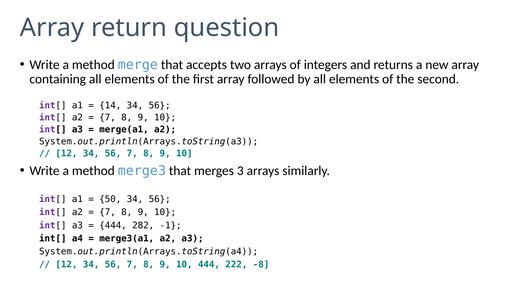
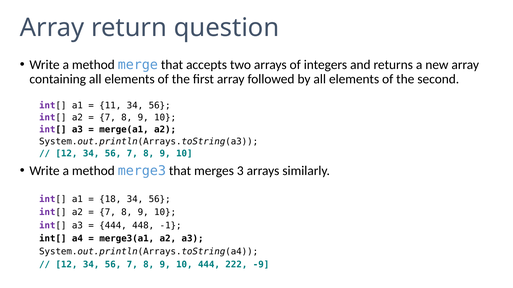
14: 14 -> 11 (110, 106)
50: 50 -> 18 (110, 200)
282: 282 -> 448 (143, 226)
-8: -8 -> -9 (261, 265)
